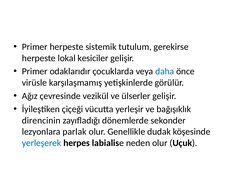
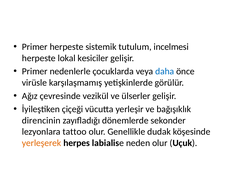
gerekirse: gerekirse -> incelmesi (171, 47)
odaklarıdır: odaklarıdır -> nedenlerle (70, 71)
parlak: parlak -> tattoo (75, 132)
yerleşerek colour: blue -> orange (42, 143)
